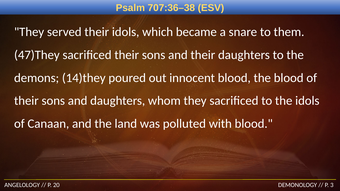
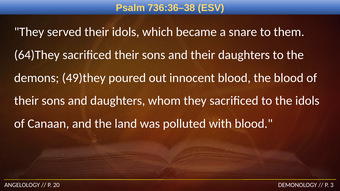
707:36–38: 707:36–38 -> 736:36–38 (171, 8)
47)They: 47)They -> 64)They (37, 55)
14)they: 14)they -> 49)they (84, 78)
